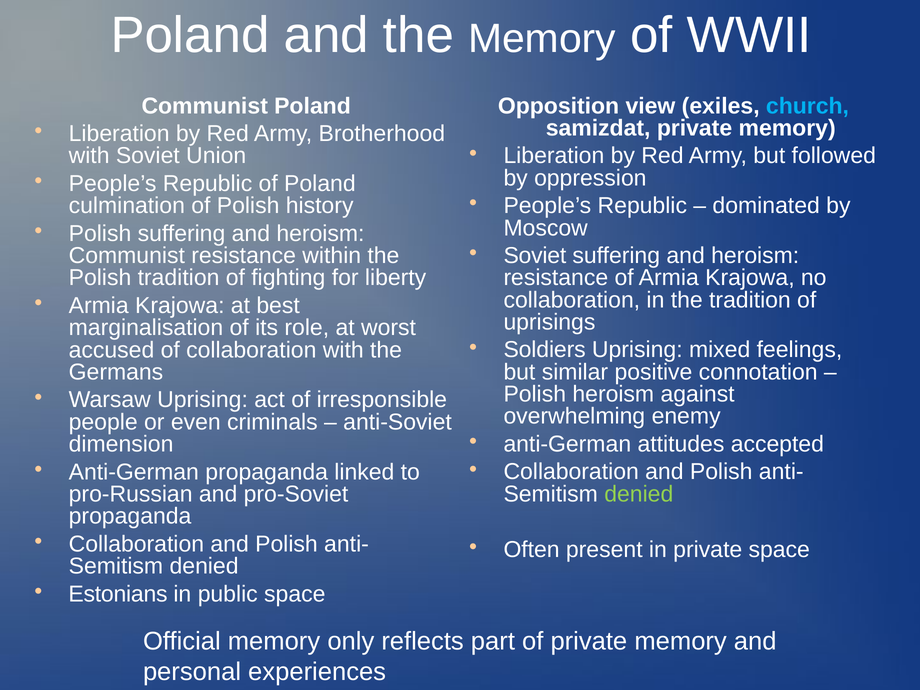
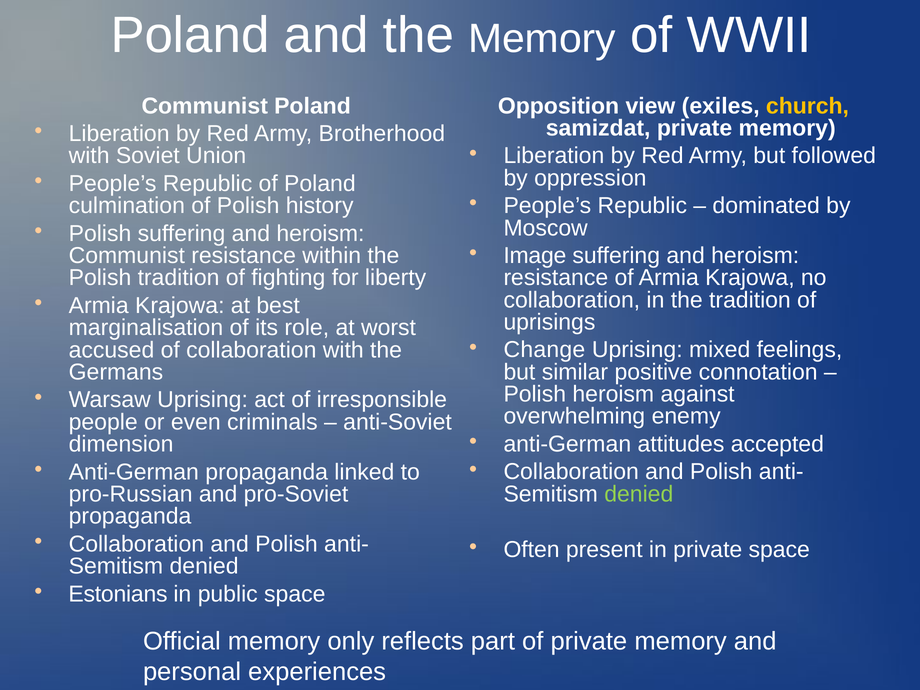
church colour: light blue -> yellow (807, 106)
Soviet: Soviet -> Image (535, 256)
Soldiers: Soldiers -> Change (544, 350)
